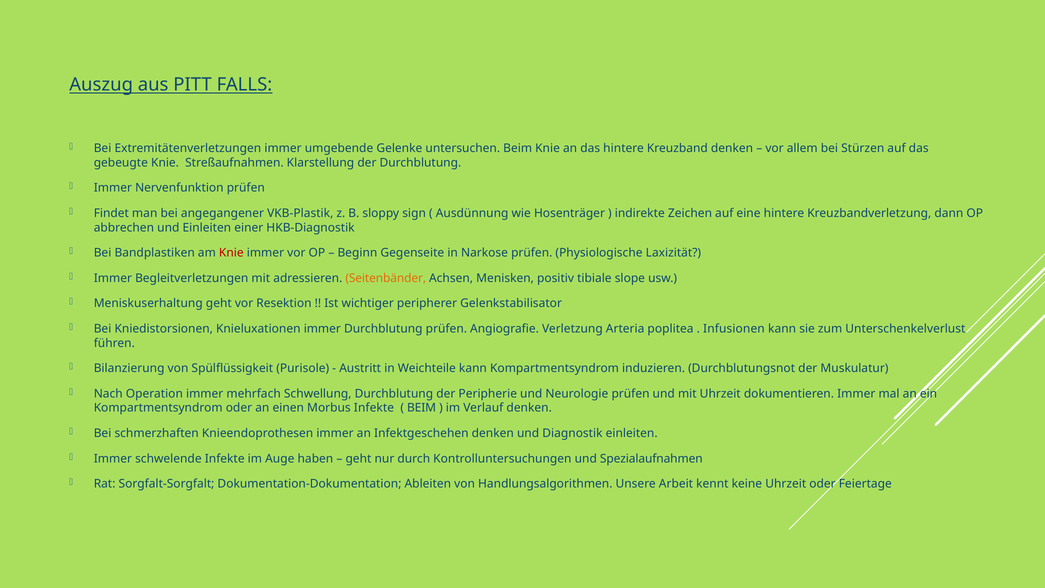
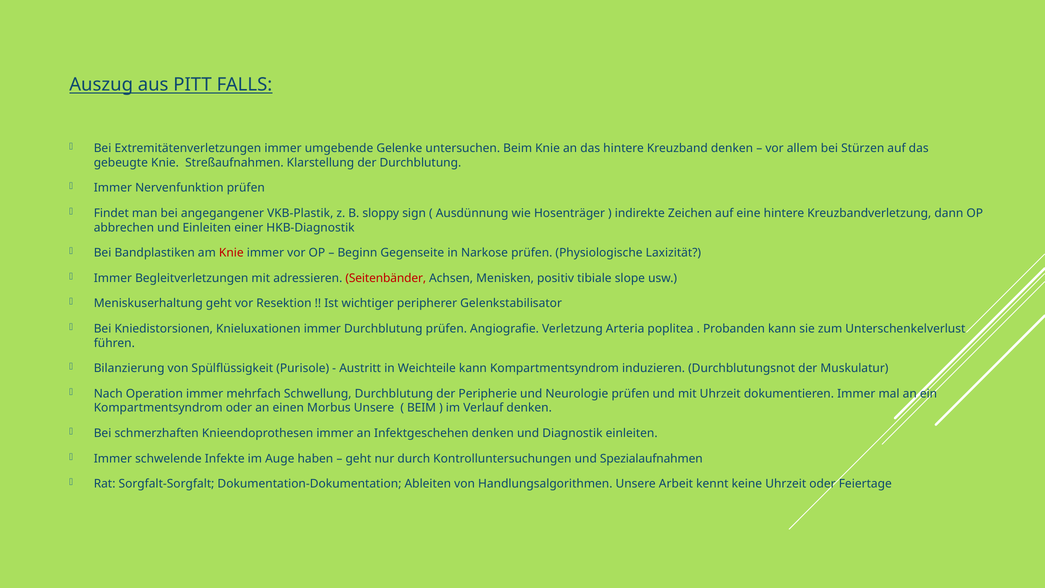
Seitenbänder colour: orange -> red (386, 278)
Infusionen: Infusionen -> Probanden (734, 329)
Morbus Infekte: Infekte -> Unsere (374, 408)
